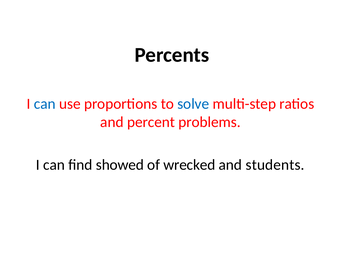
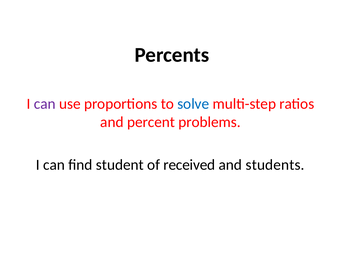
can colour: blue -> purple (45, 104)
showed: showed -> student (120, 165)
wrecked: wrecked -> received (189, 165)
